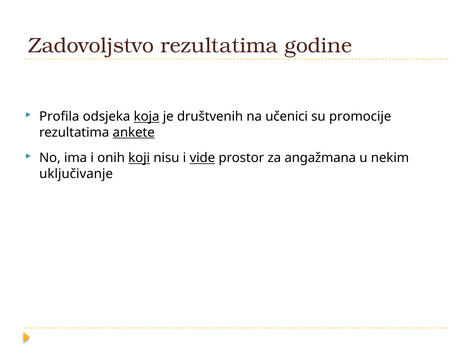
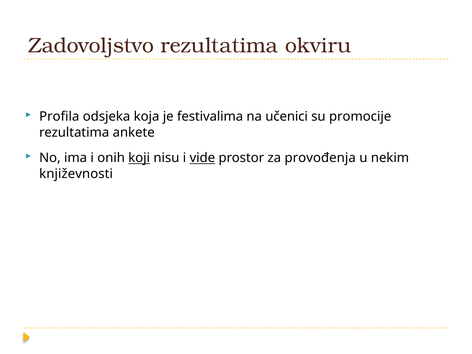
godine: godine -> okviru (318, 45)
koja underline: present -> none (147, 117)
društvenih: društvenih -> festivalima (210, 117)
ankete underline: present -> none (134, 132)
angažmana: angažmana -> provođenja (320, 158)
uključivanje: uključivanje -> književnosti (76, 174)
